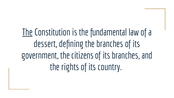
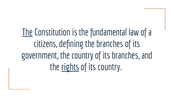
dessert: dessert -> citizens (46, 44)
the citizens: citizens -> country (82, 55)
rights underline: none -> present (70, 67)
